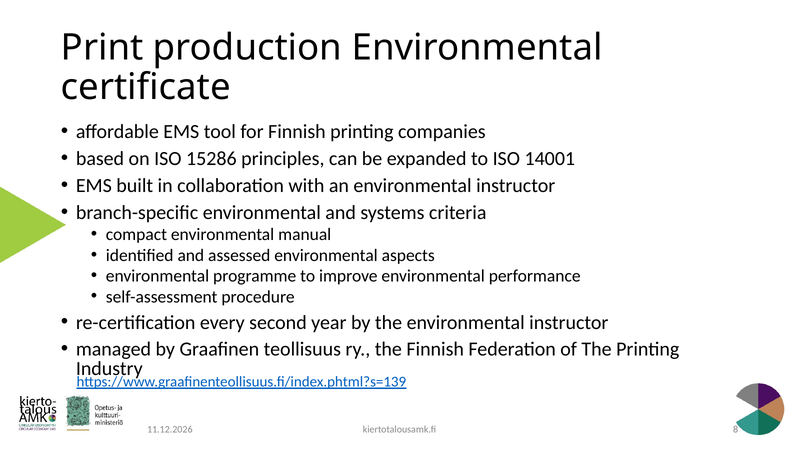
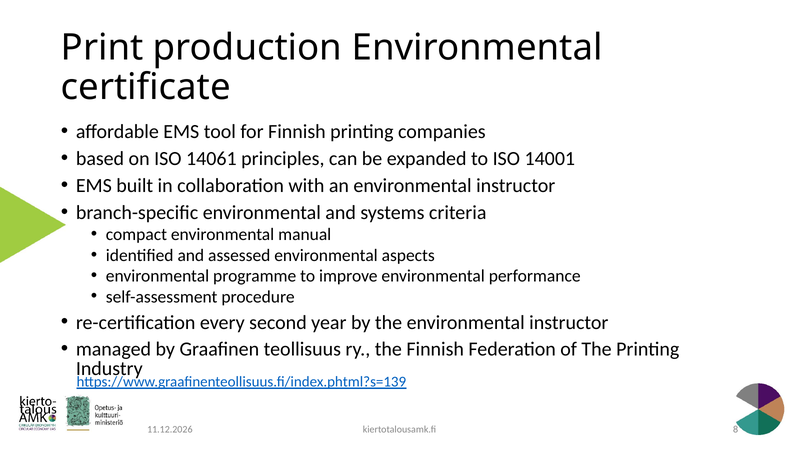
15286: 15286 -> 14061 (211, 158)
